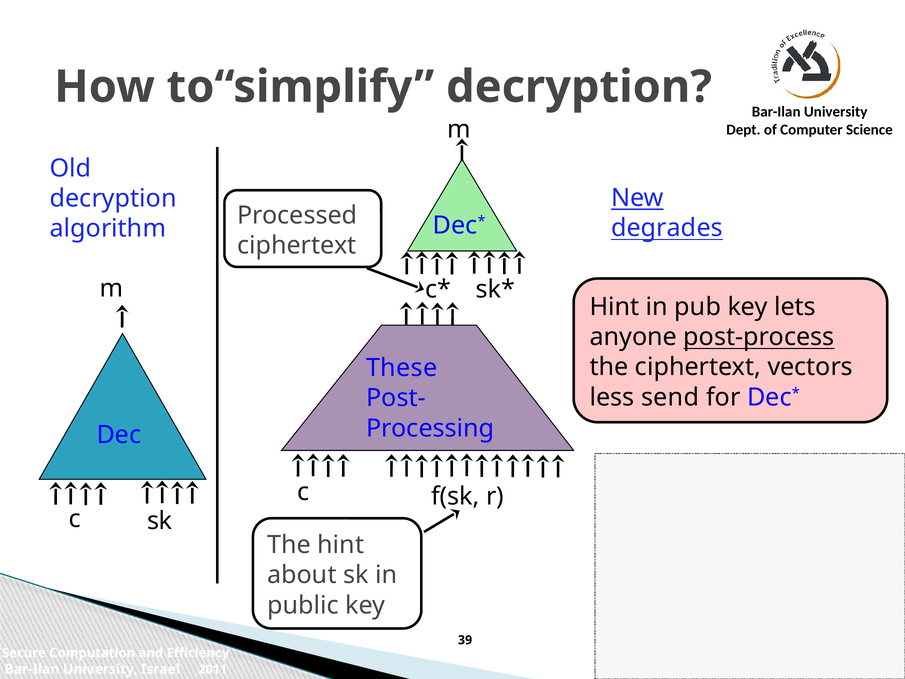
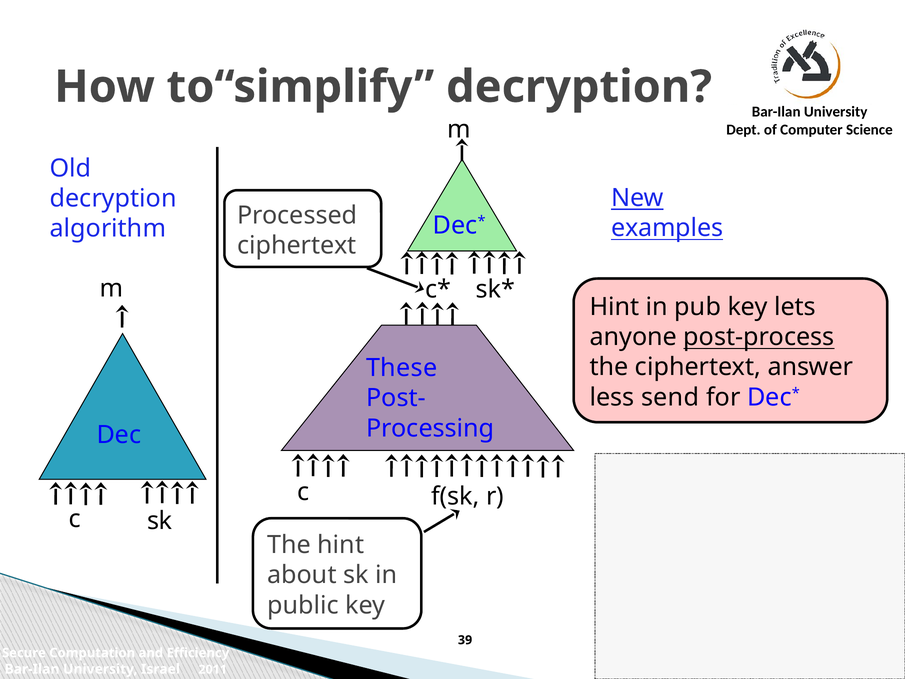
degrades: degrades -> examples (667, 228)
vectors: vectors -> answer (810, 367)
